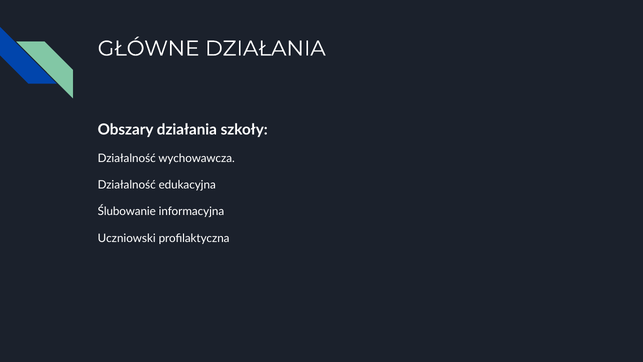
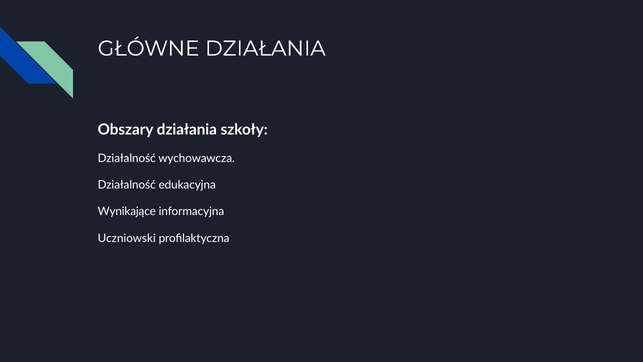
Ślubowanie: Ślubowanie -> Wynikające (127, 211)
